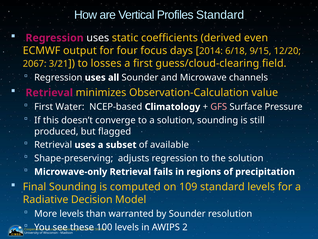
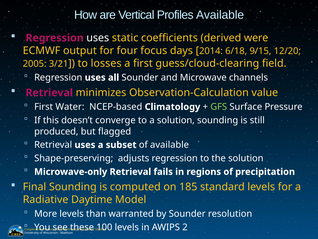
Profiles Standard: Standard -> Available (220, 15)
even: even -> were (256, 38)
2067: 2067 -> 2005 (35, 64)
GFS colour: pink -> light green (219, 107)
109: 109 -> 185 (188, 187)
Decision: Decision -> Daytime (92, 199)
